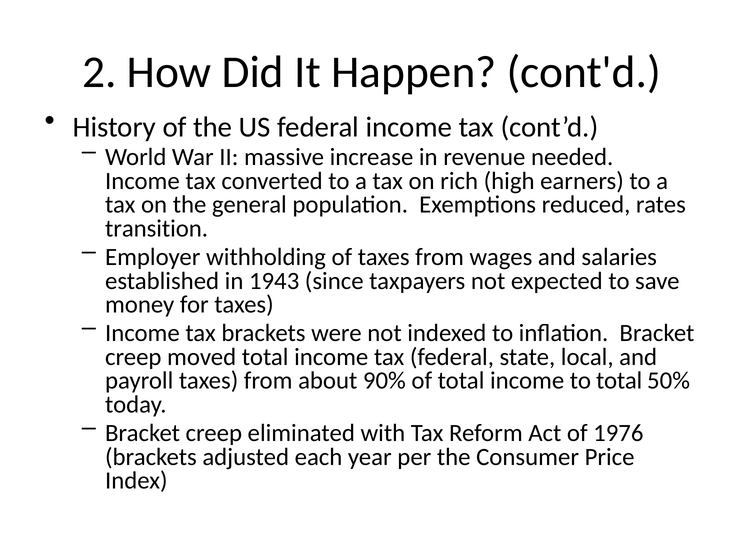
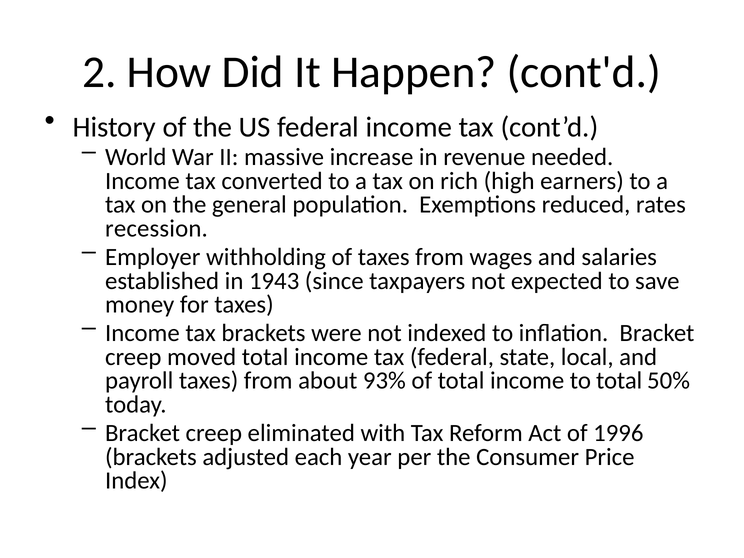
transition: transition -> recession (156, 229)
90%: 90% -> 93% (384, 381)
1976: 1976 -> 1996 (618, 433)
